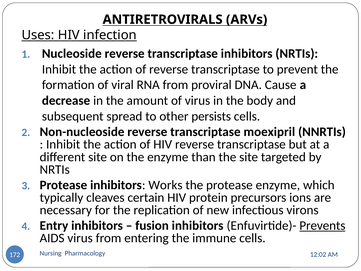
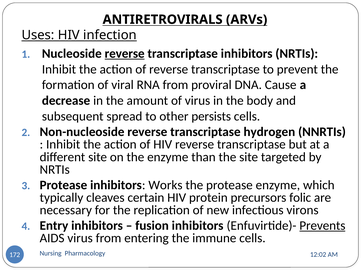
reverse underline: none -> present (125, 53)
moexipril: moexipril -> hydrogen (269, 132)
ions: ions -> folic (300, 197)
